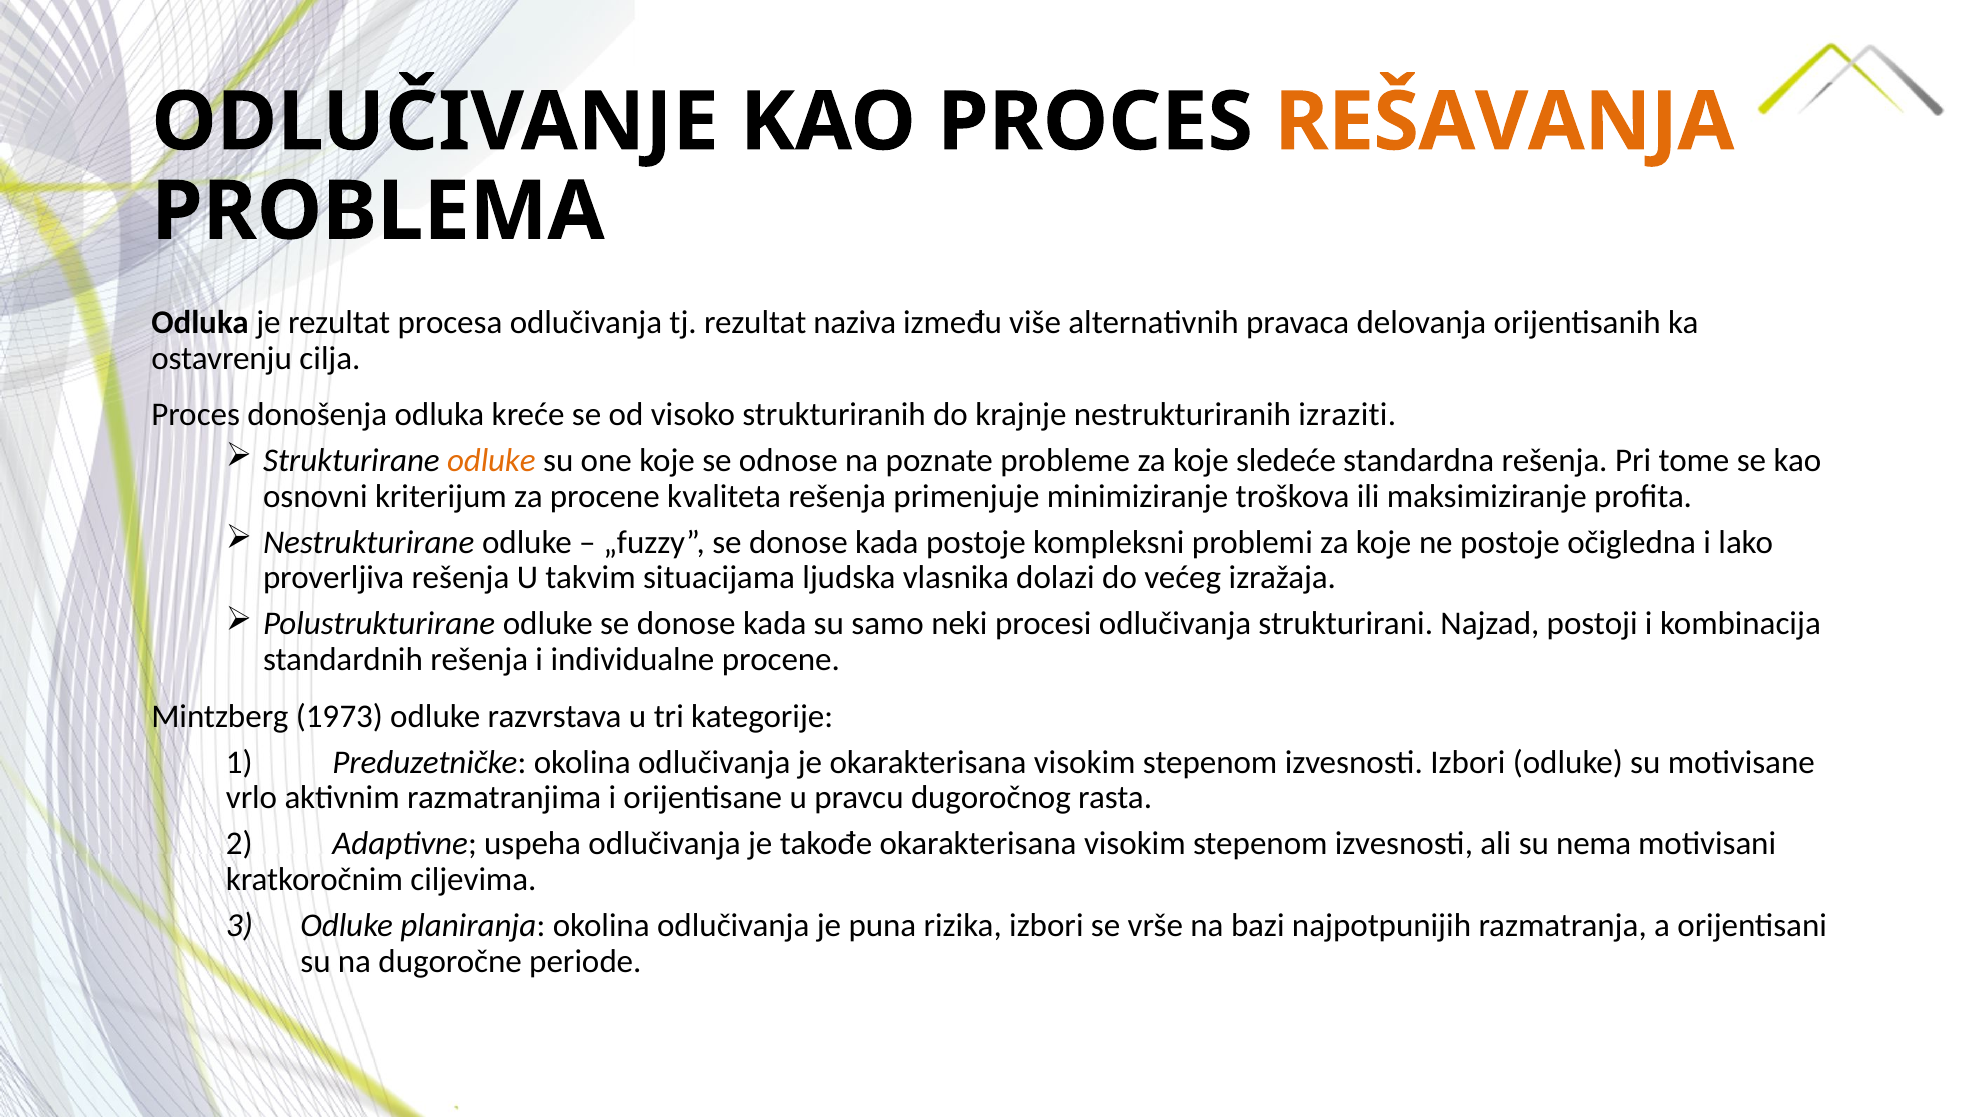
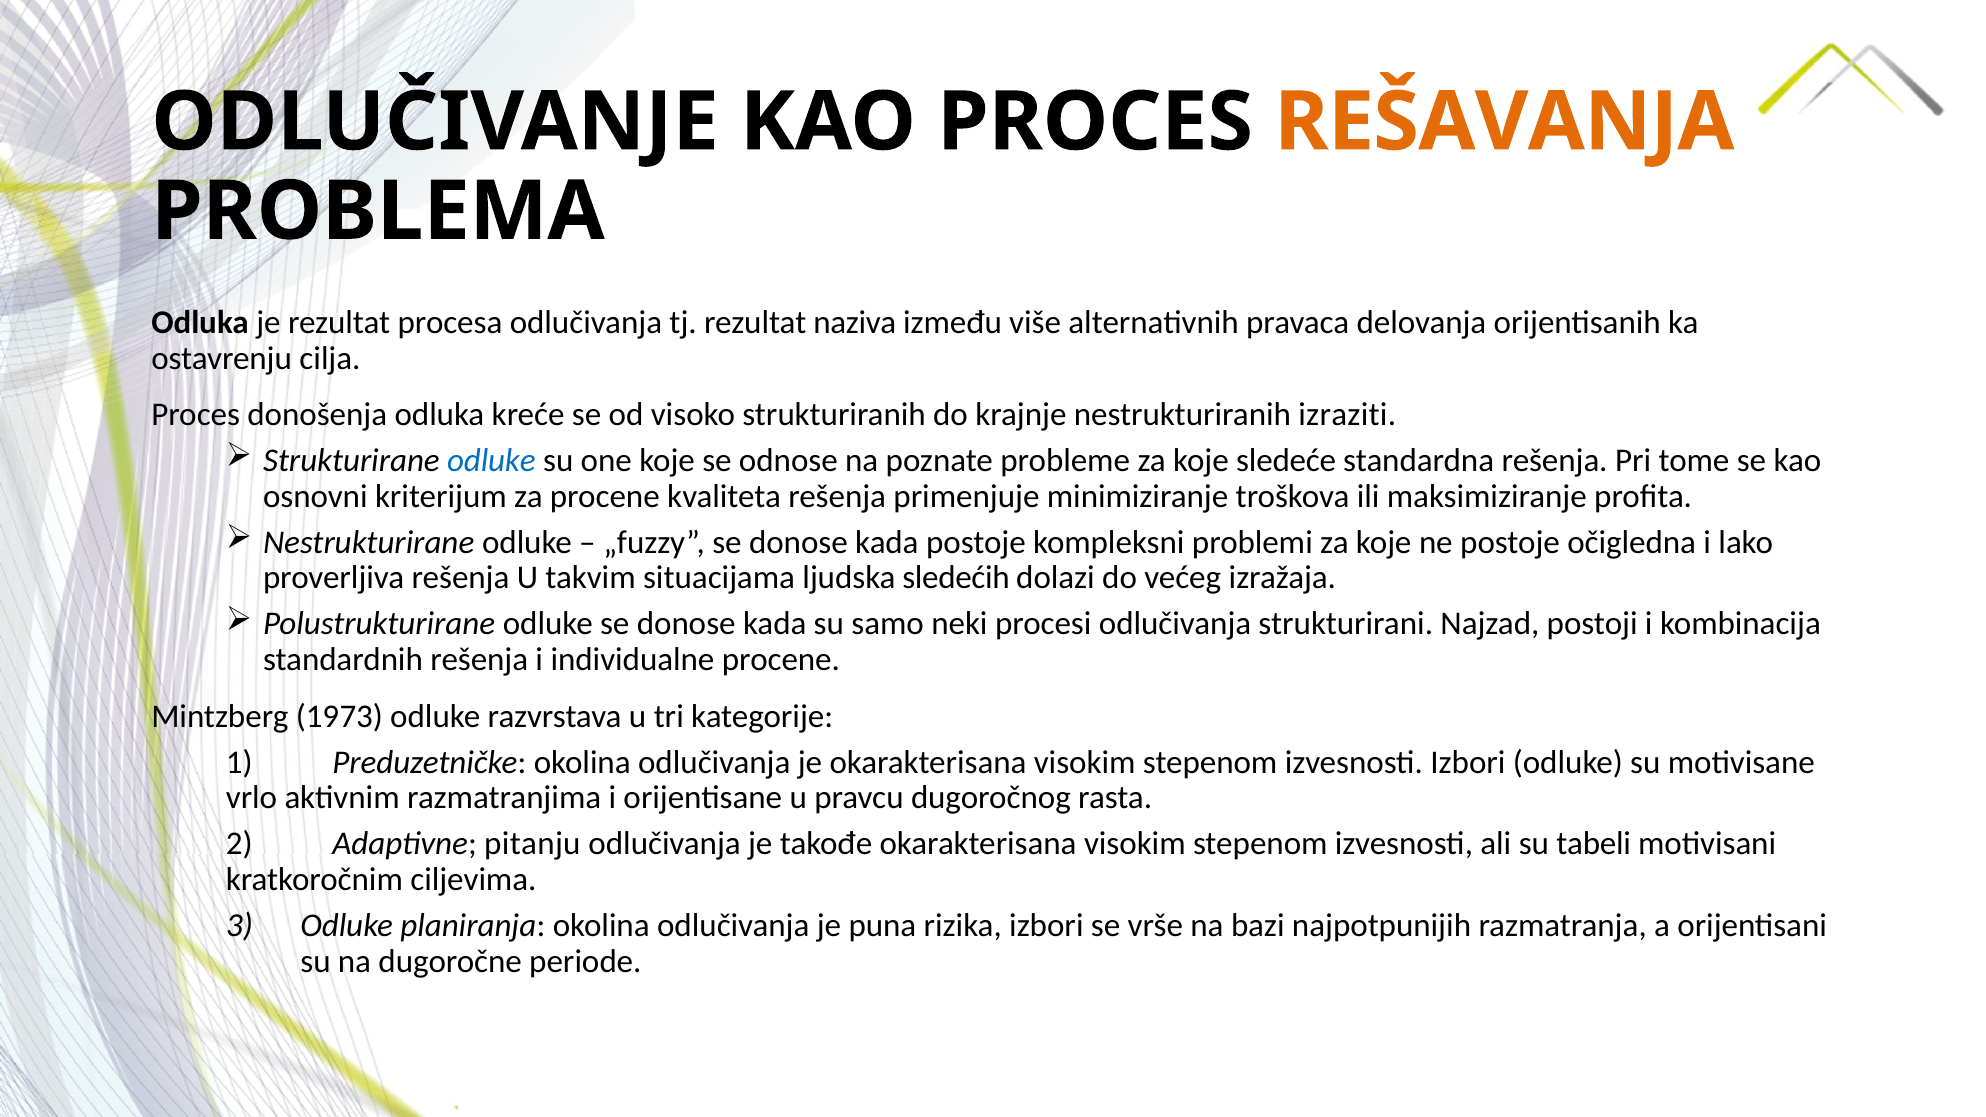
odluke colour: orange -> blue (491, 461)
vlasnika: vlasnika -> sledećih (956, 578)
uspeha: uspeha -> pitanju (532, 844)
nema: nema -> tabeli (1594, 844)
